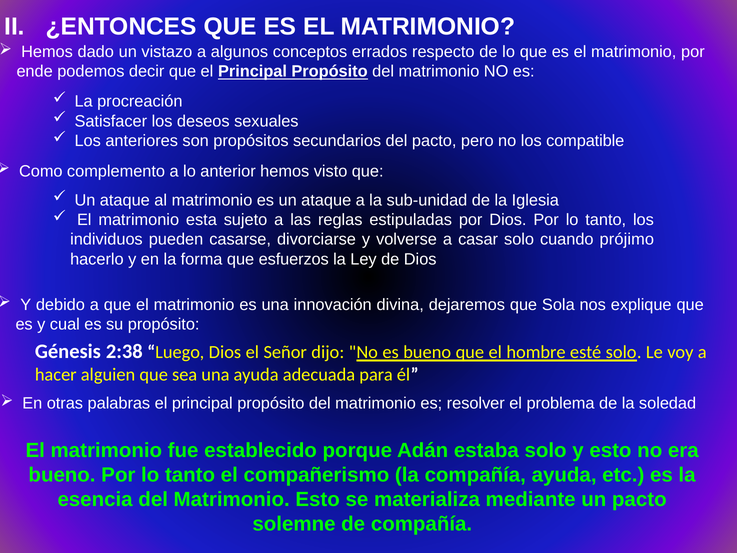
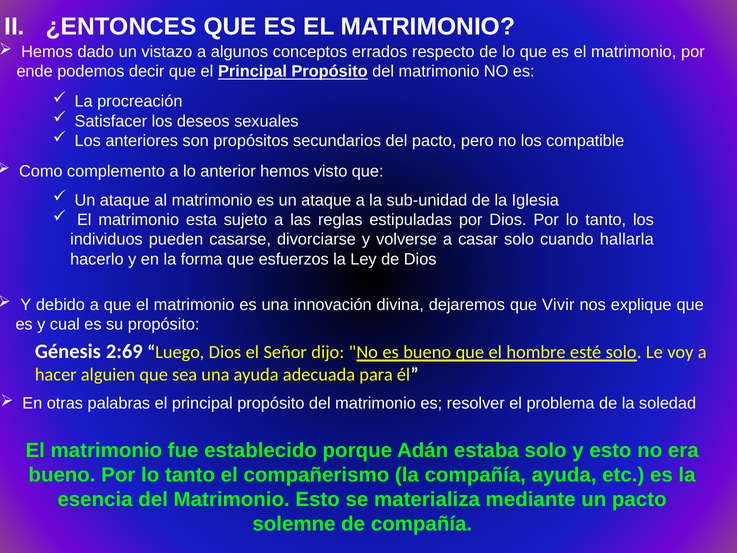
prójimo: prójimo -> hallarla (627, 239)
Sola: Sola -> Vivir (558, 305)
2:38: 2:38 -> 2:69 (124, 351)
